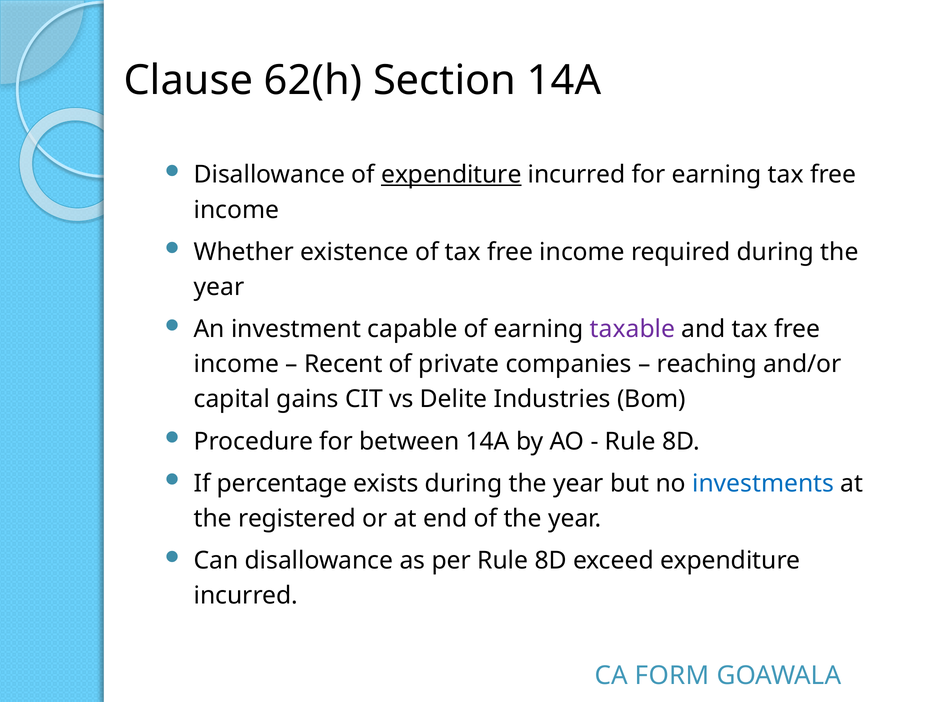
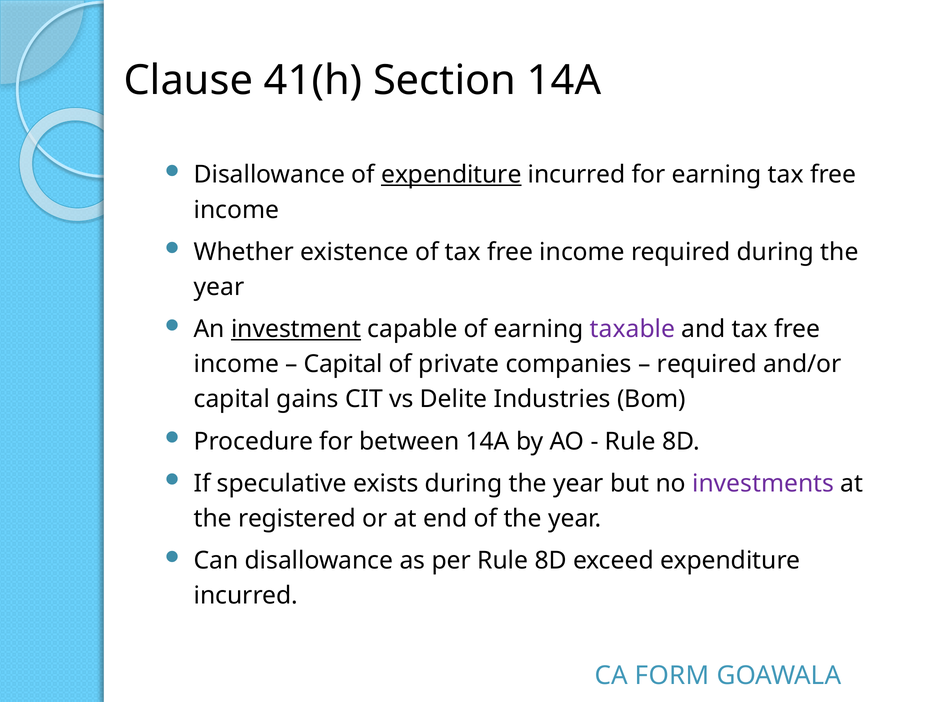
62(h: 62(h -> 41(h (313, 81)
investment underline: none -> present (296, 329)
Recent: Recent -> Capital (343, 365)
reaching: reaching -> required (707, 365)
percentage: percentage -> speculative (282, 484)
investments colour: blue -> purple (763, 484)
